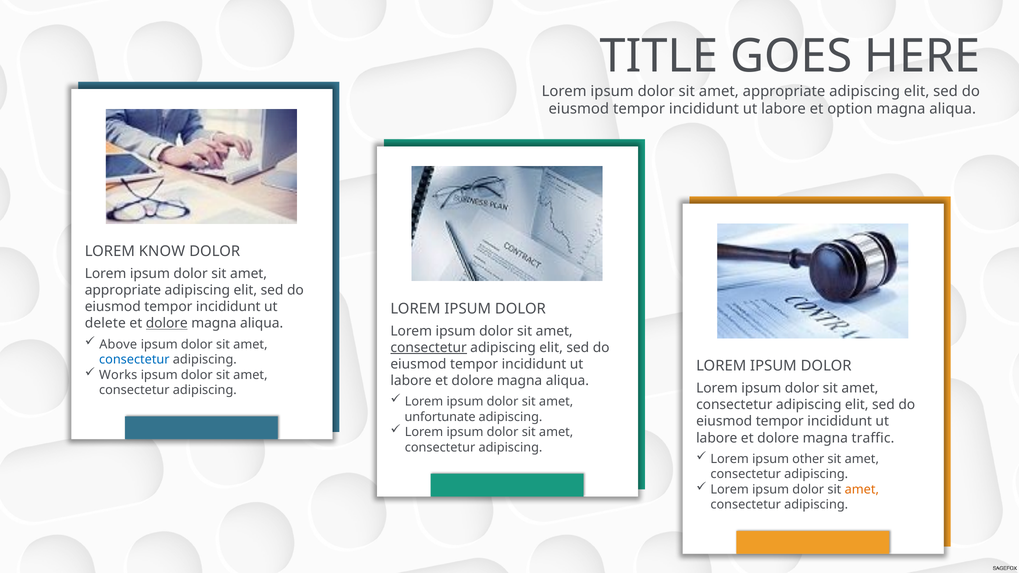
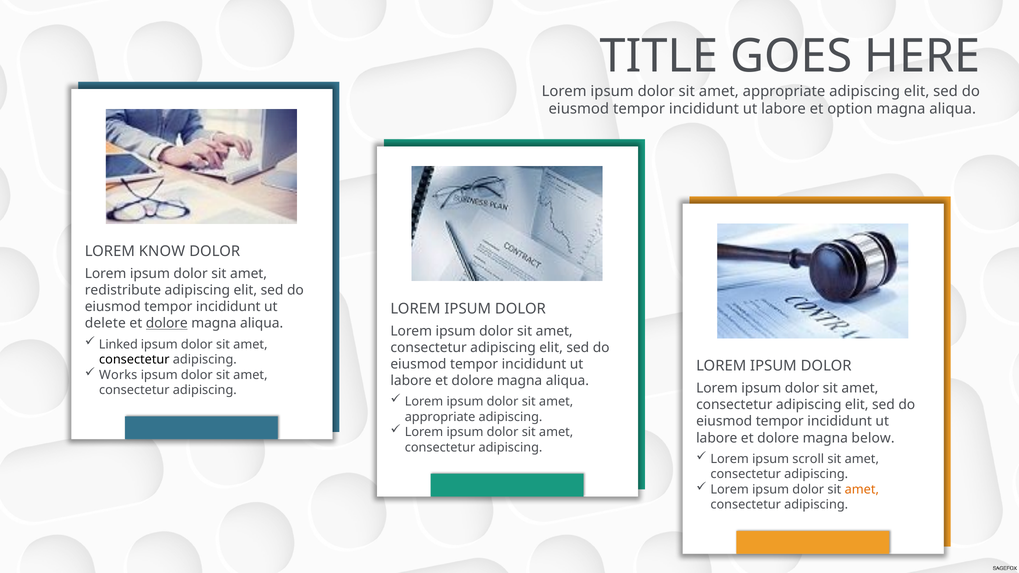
appropriate: appropriate -> redistribute (123, 290)
Above: Above -> Linked (118, 344)
consectetur underline: present -> none (429, 348)
consectetur colour: blue -> black (134, 360)
unfortunate: unfortunate -> appropriate (440, 417)
traffic: traffic -> below (873, 438)
other: other -> scroll (808, 459)
